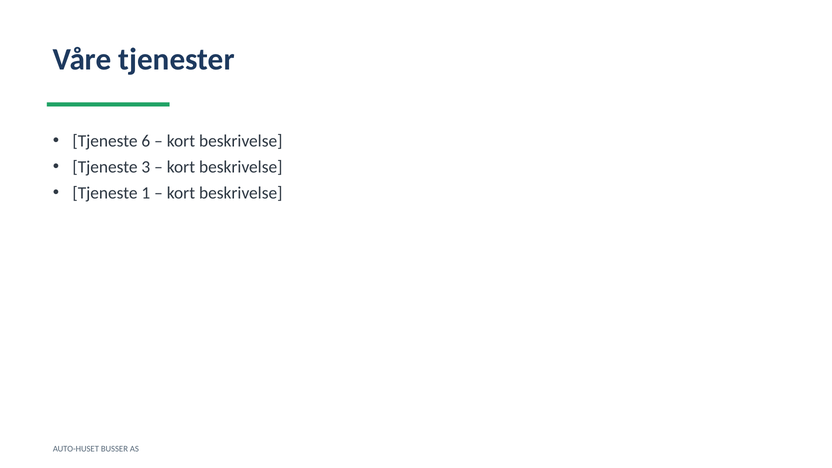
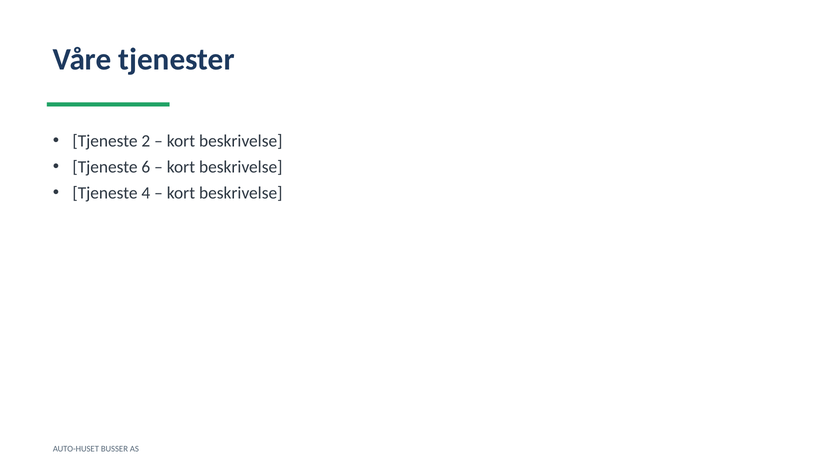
6: 6 -> 2 (146, 141)
3: 3 -> 6 (146, 167)
1: 1 -> 4 (146, 193)
